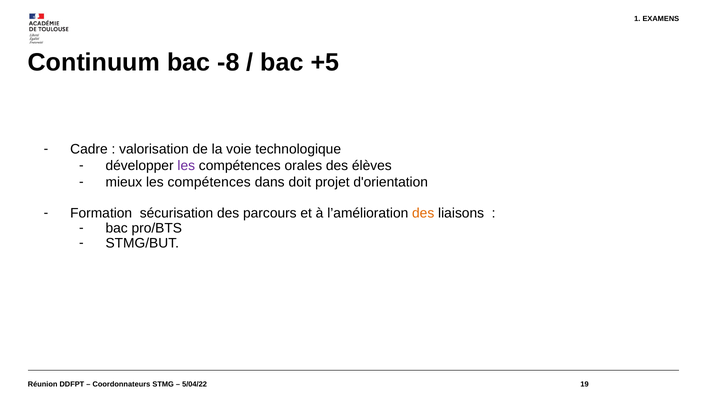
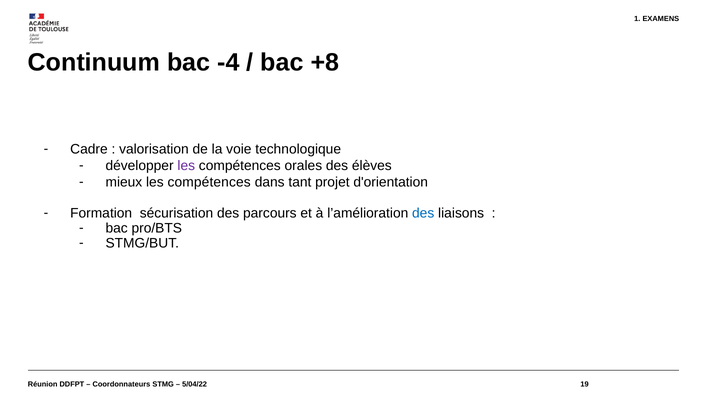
-8: -8 -> -4 (228, 63)
+5: +5 -> +8 (325, 63)
doit: doit -> tant (300, 182)
des colour: orange -> blue (423, 213)
